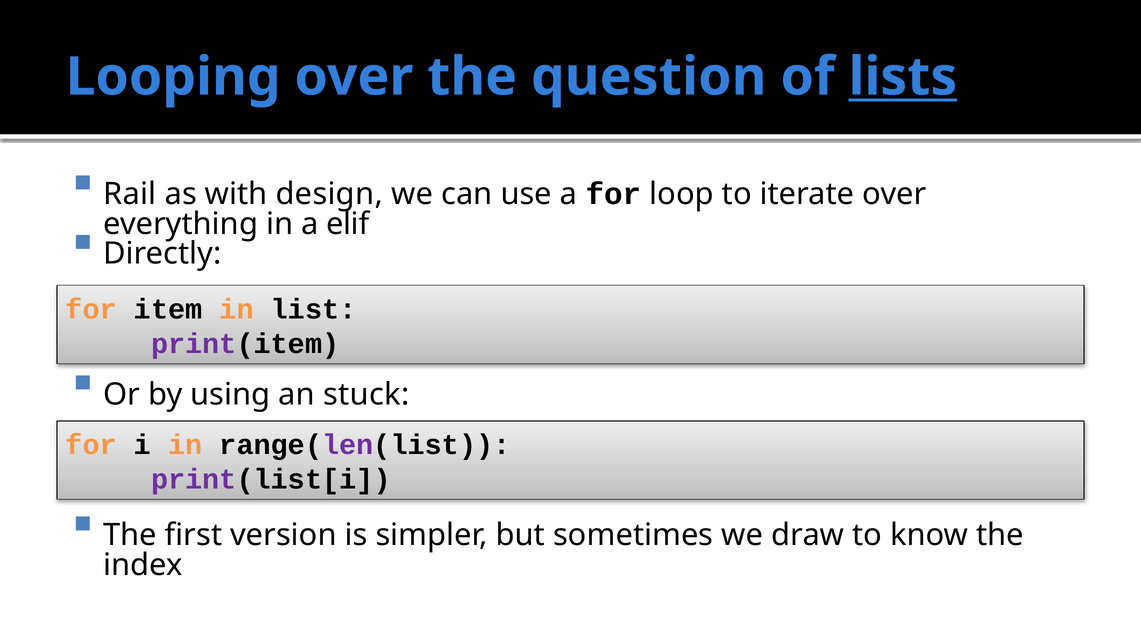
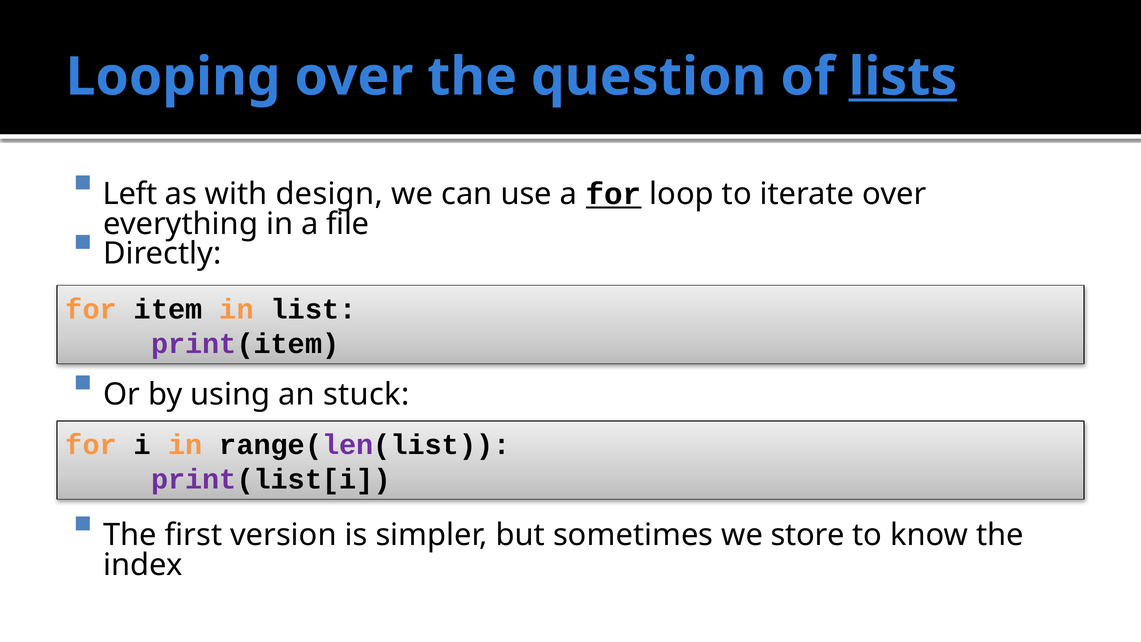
Rail: Rail -> Left (130, 194)
for underline: none -> present (614, 194)
elif: elif -> file (348, 224)
draw: draw -> store (808, 535)
